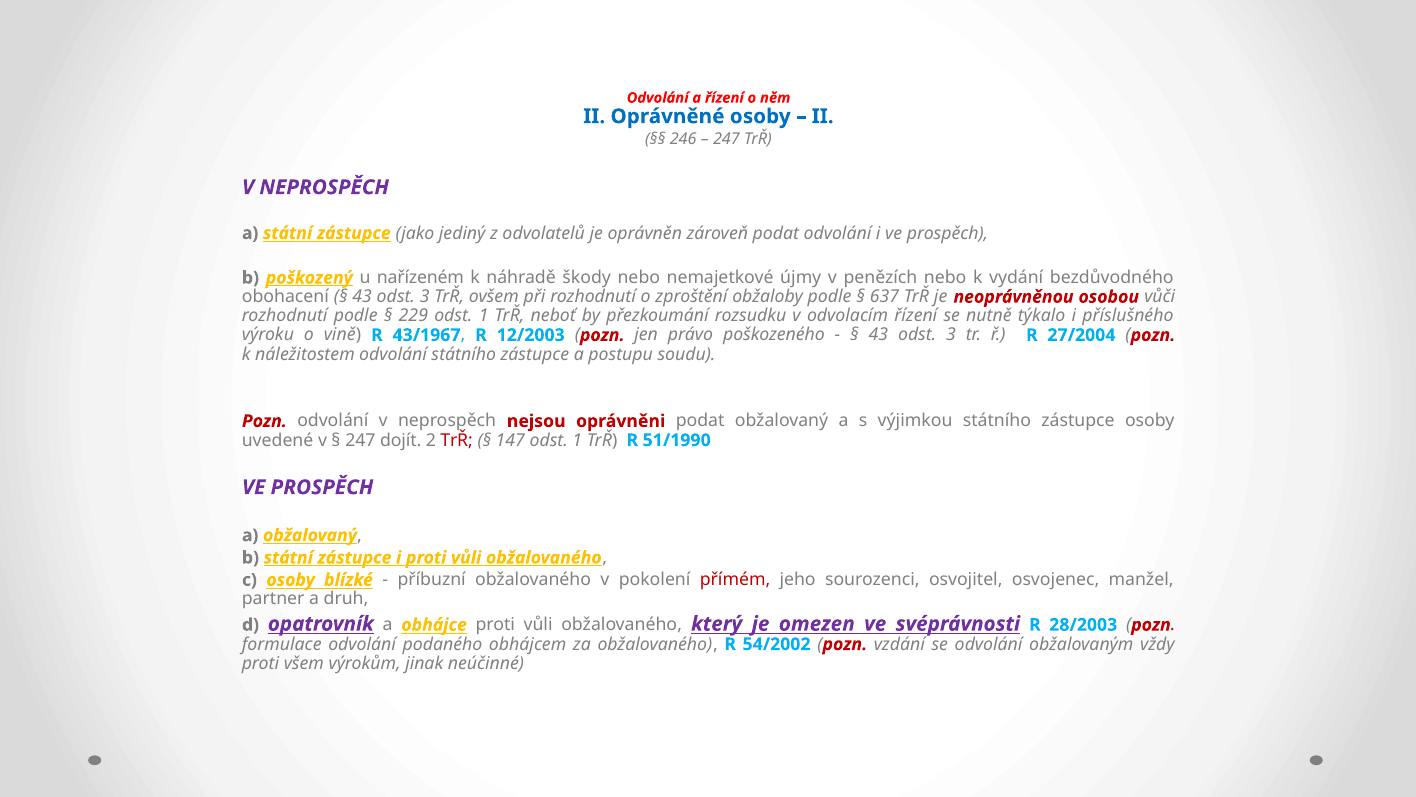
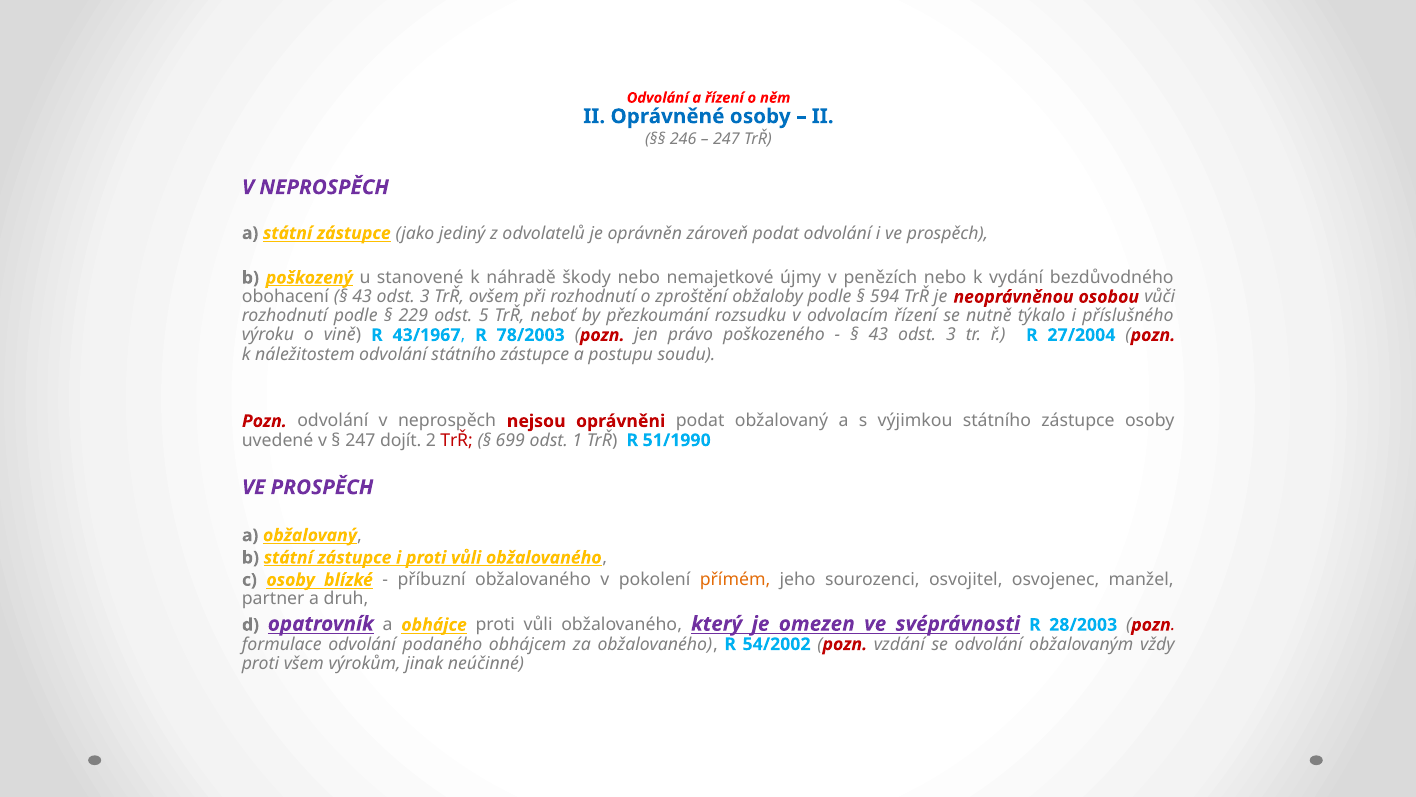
nařízeném: nařízeném -> stanovené (420, 278)
637: 637 -> 594 (884, 297)
229 odst 1: 1 -> 5 (484, 316)
12/2003: 12/2003 -> 78/2003 (531, 335)
147: 147 -> 699 (510, 440)
přímém colour: red -> orange (735, 580)
